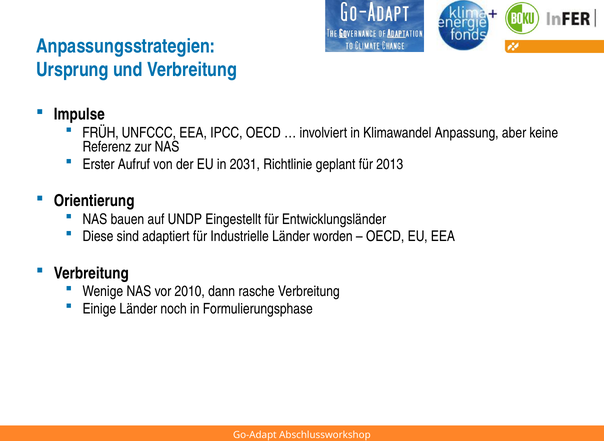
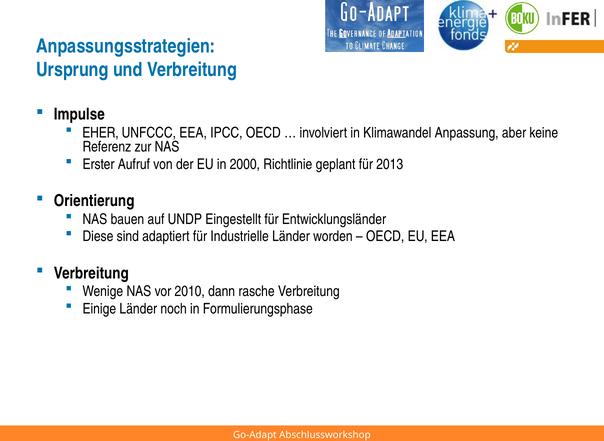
FRÜH: FRÜH -> EHER (100, 133)
2031: 2031 -> 2000 (245, 164)
